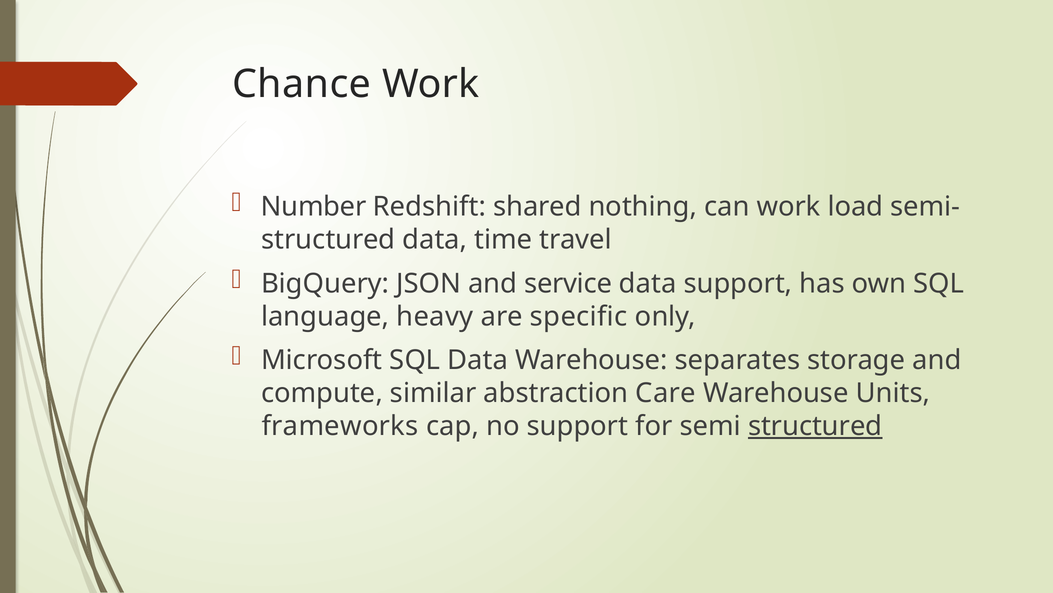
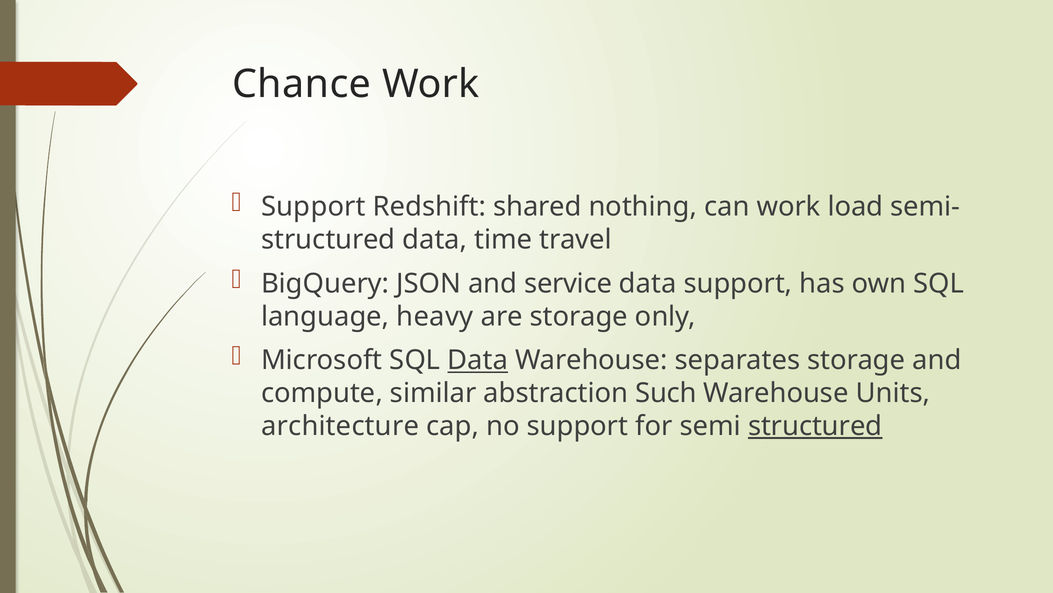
Number: Number -> Support (313, 207)
are specific: specific -> storage (579, 316)
Data underline: none -> present (478, 360)
Care: Care -> Such (666, 393)
frameworks: frameworks -> architecture (340, 426)
